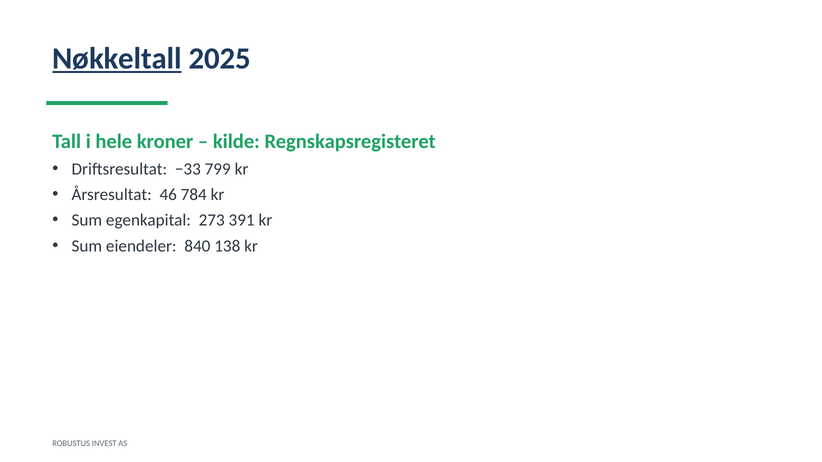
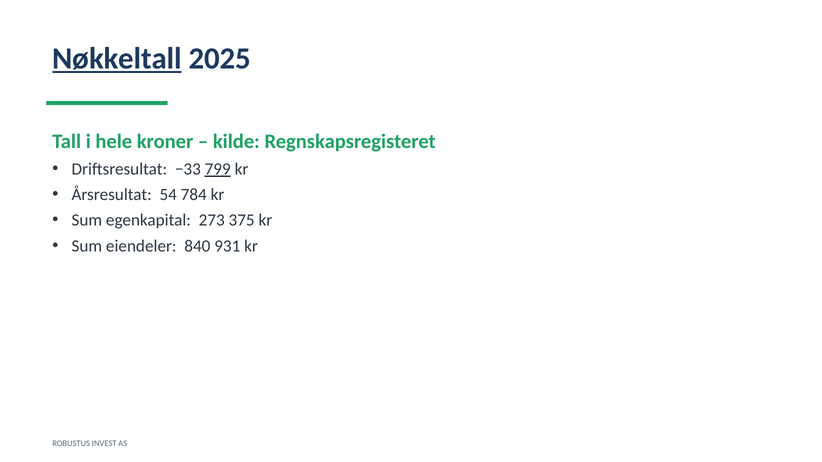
799 underline: none -> present (218, 169)
46: 46 -> 54 (168, 195)
391: 391 -> 375 (242, 220)
138: 138 -> 931 (227, 246)
